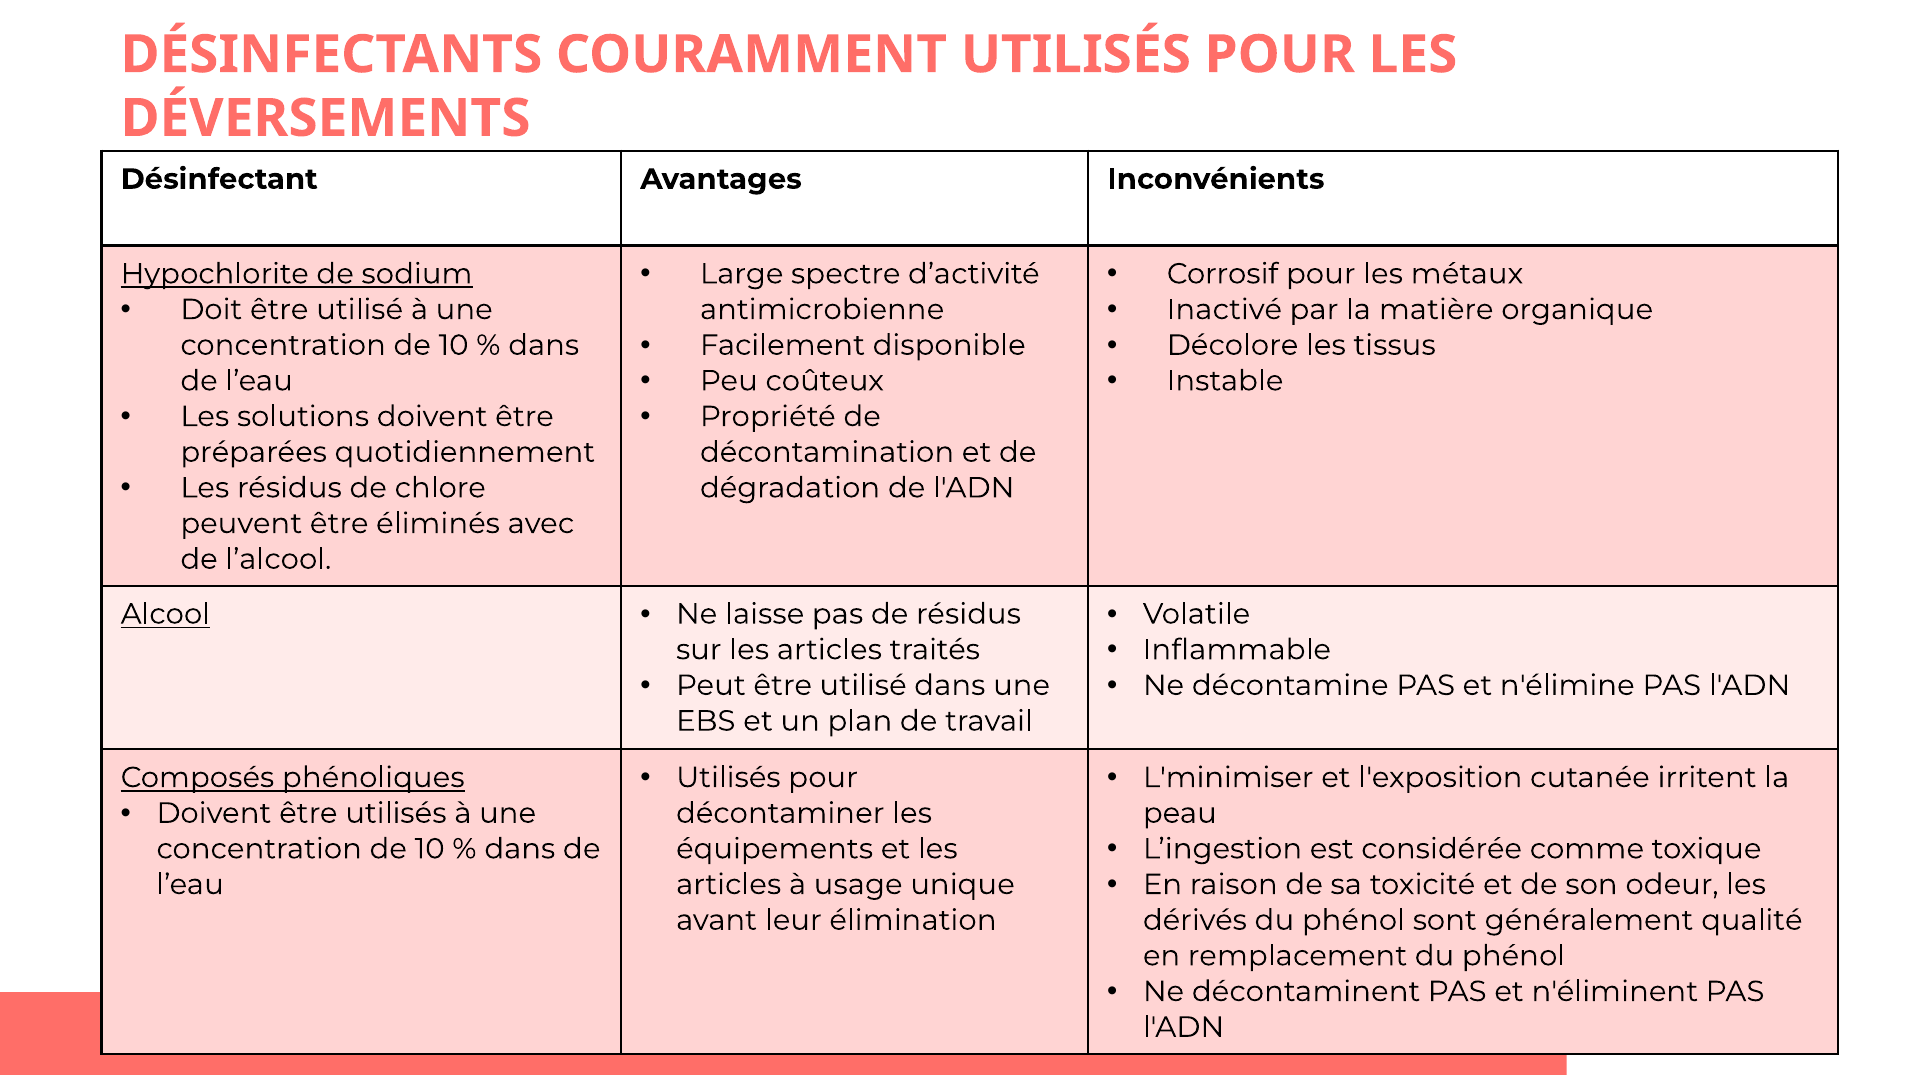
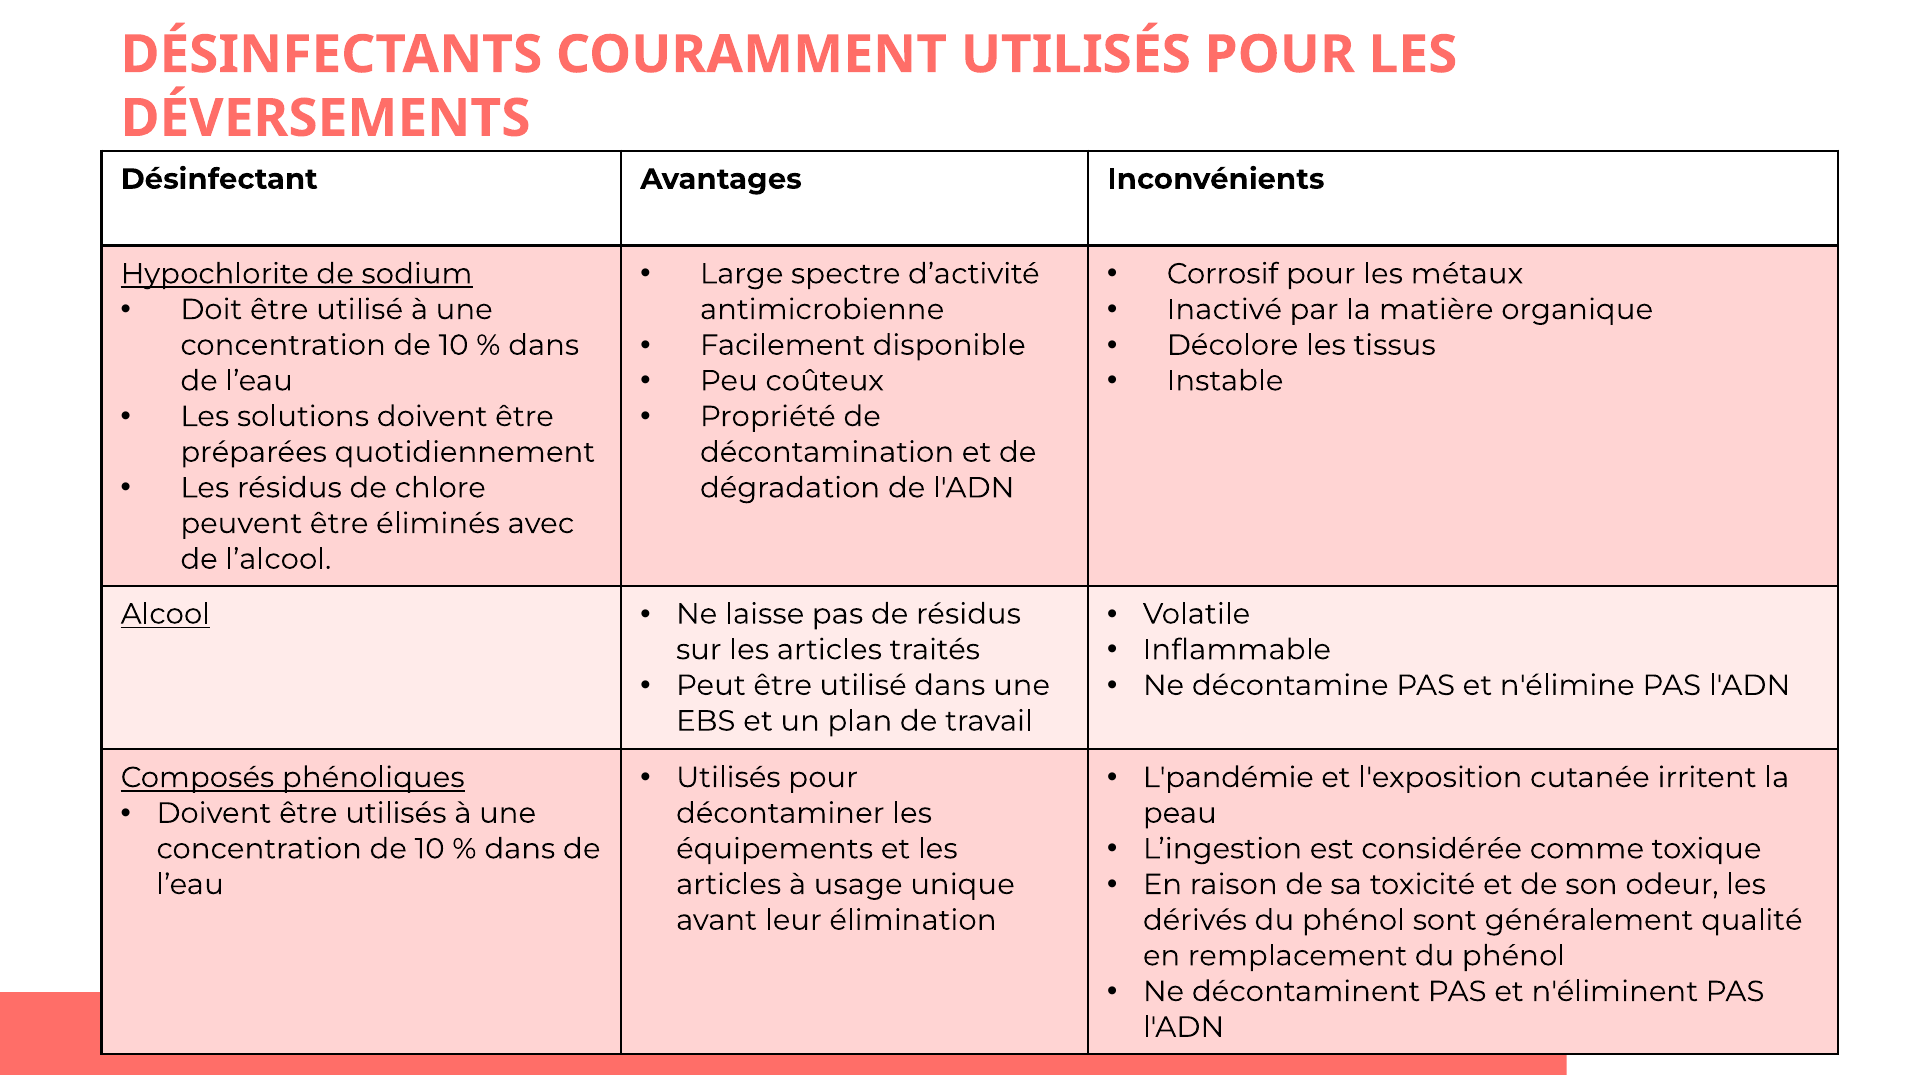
L'minimiser: L'minimiser -> L'pandémie (1228, 777)
